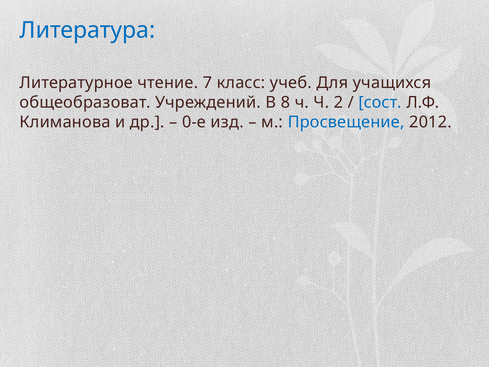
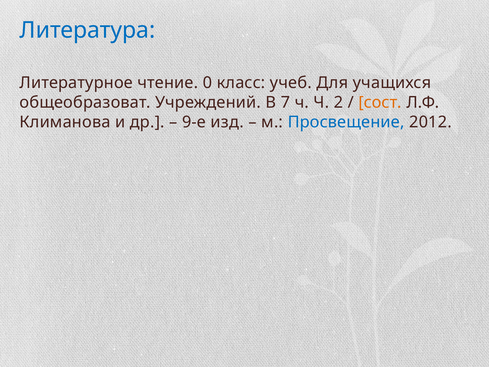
7: 7 -> 0 (207, 83)
8: 8 -> 7 (285, 102)
сост colour: blue -> orange (380, 102)
0-е: 0-е -> 9-е (194, 122)
